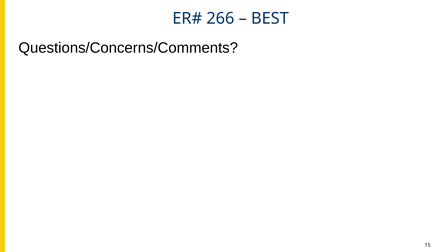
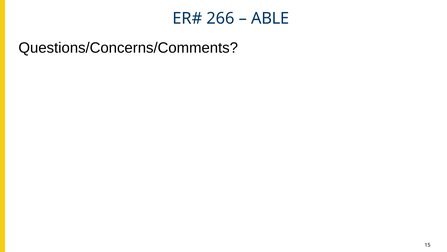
BEST: BEST -> ABLE (270, 18)
